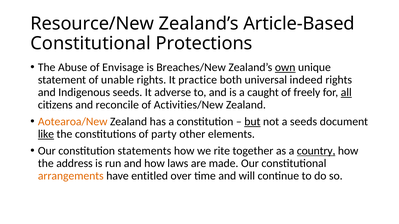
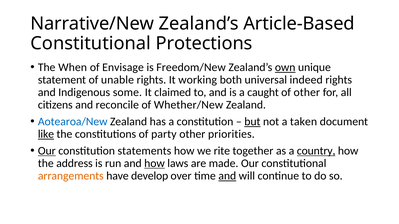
Resource/New: Resource/New -> Narrative/New (92, 24)
Abuse: Abuse -> When (73, 67)
Breaches/New: Breaches/New -> Freedom/New (191, 67)
practice: practice -> working (198, 80)
Indigenous seeds: seeds -> some (127, 93)
adverse: adverse -> claimed (173, 93)
of freely: freely -> other (307, 93)
all underline: present -> none (346, 93)
Activities/New: Activities/New -> Whether/New (189, 105)
Aotearoa/New colour: orange -> blue (73, 122)
a seeds: seeds -> taken (304, 122)
elements: elements -> priorities (231, 134)
Our underline: none -> present (47, 151)
how underline: none -> present (155, 164)
entitled: entitled -> develop (150, 176)
and underline: none -> present (227, 176)
